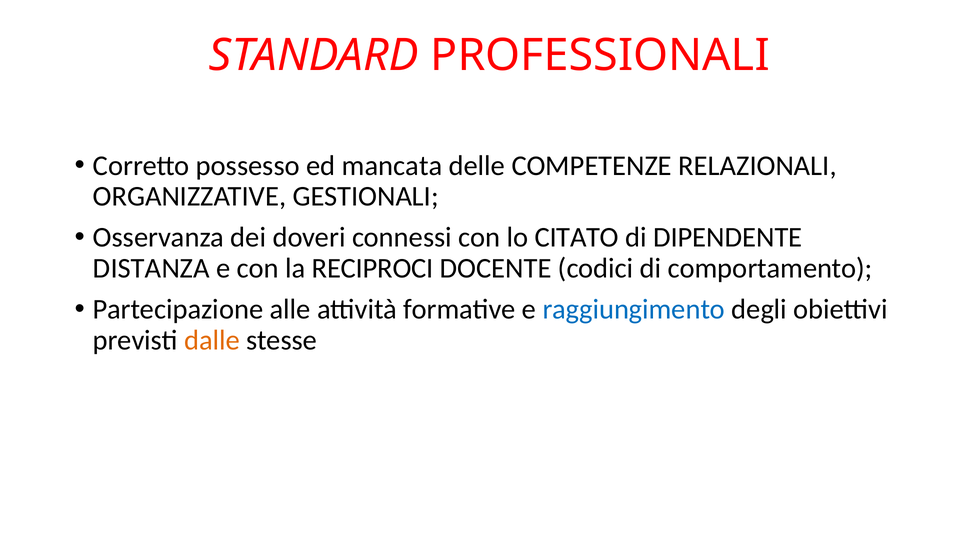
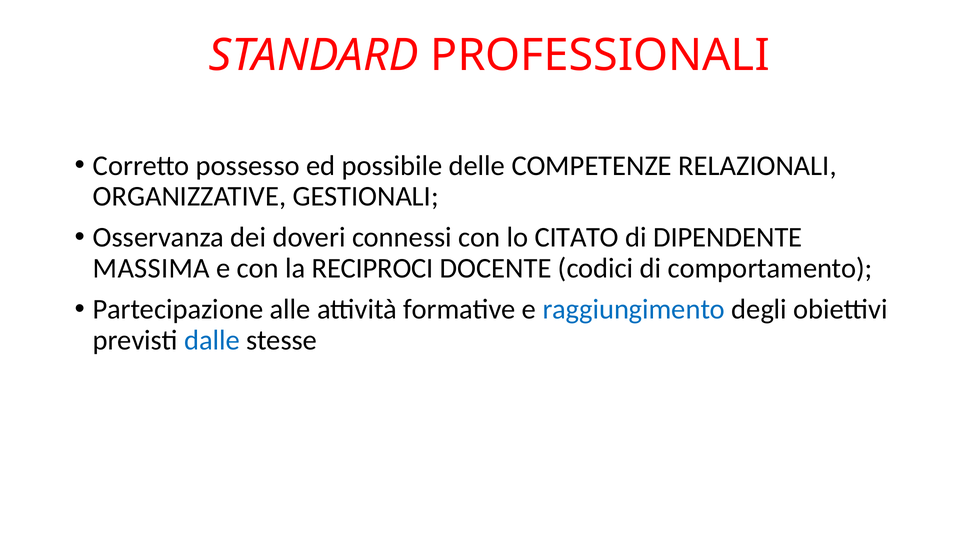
mancata: mancata -> possibile (392, 166)
DISTANZA: DISTANZA -> MASSIMA (151, 268)
dalle colour: orange -> blue (212, 340)
